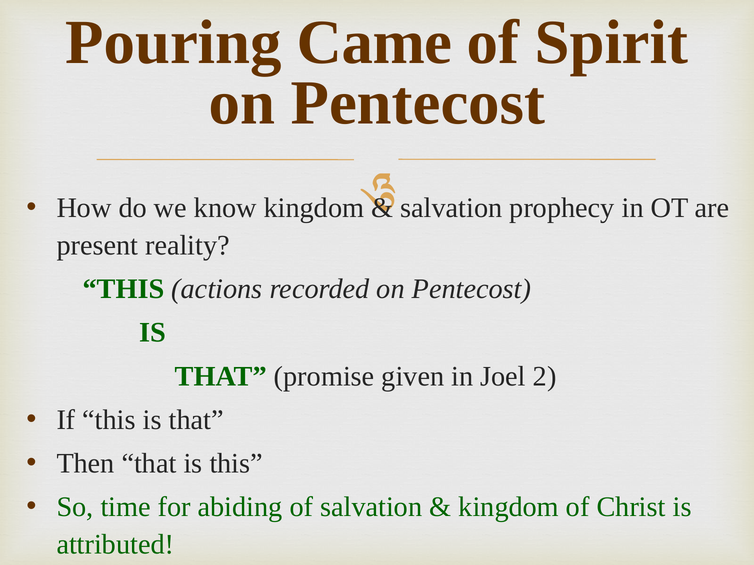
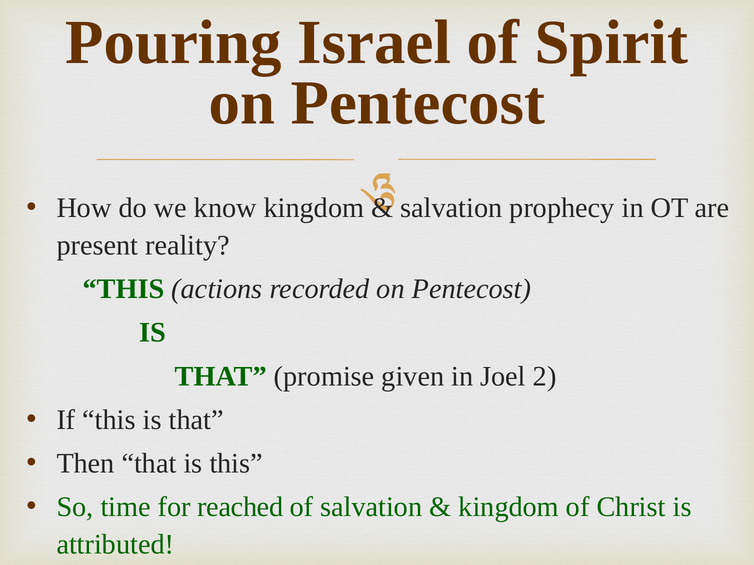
Came: Came -> Israel (374, 43)
abiding: abiding -> reached (240, 507)
